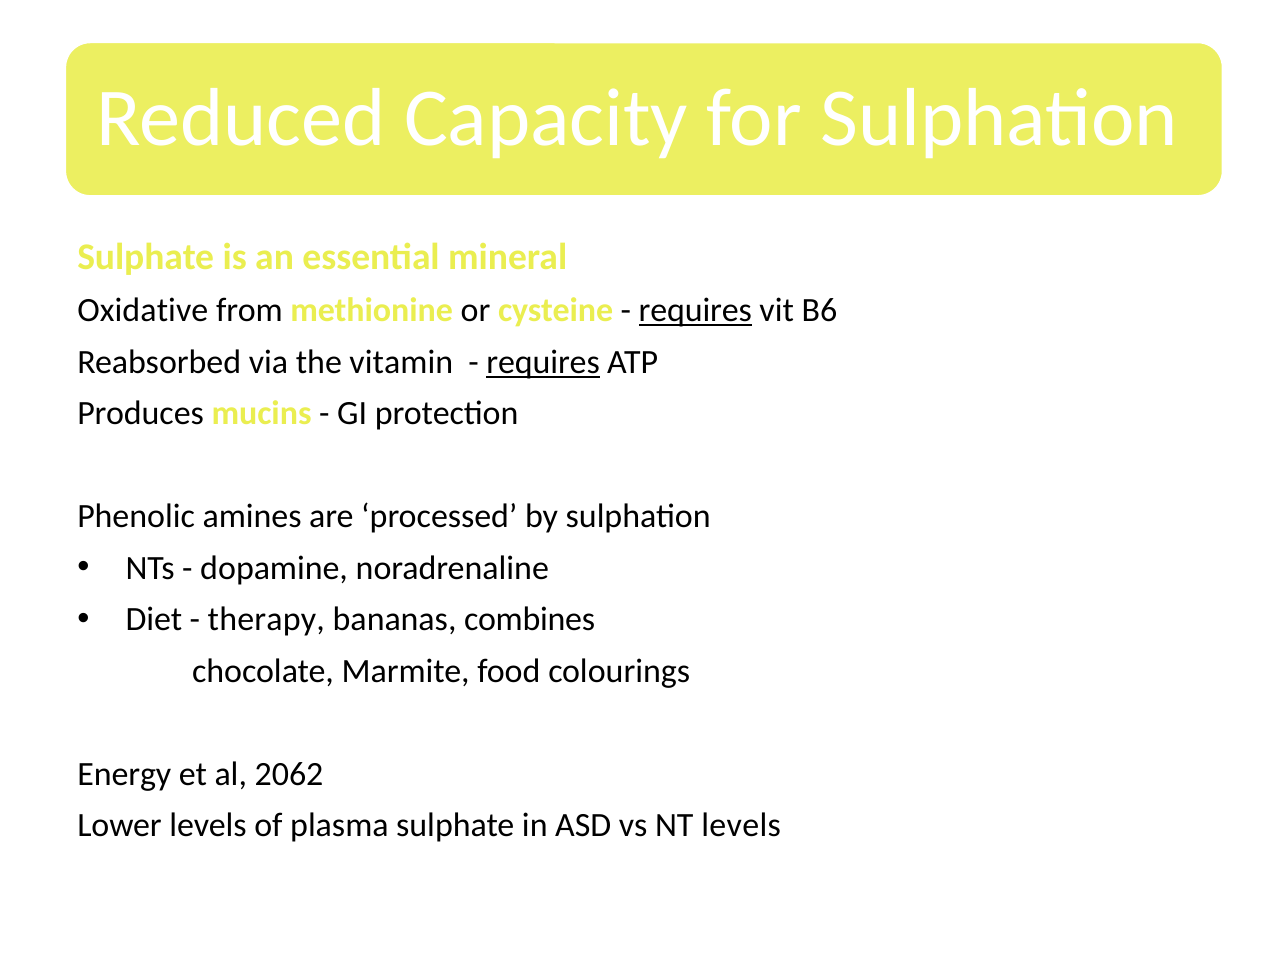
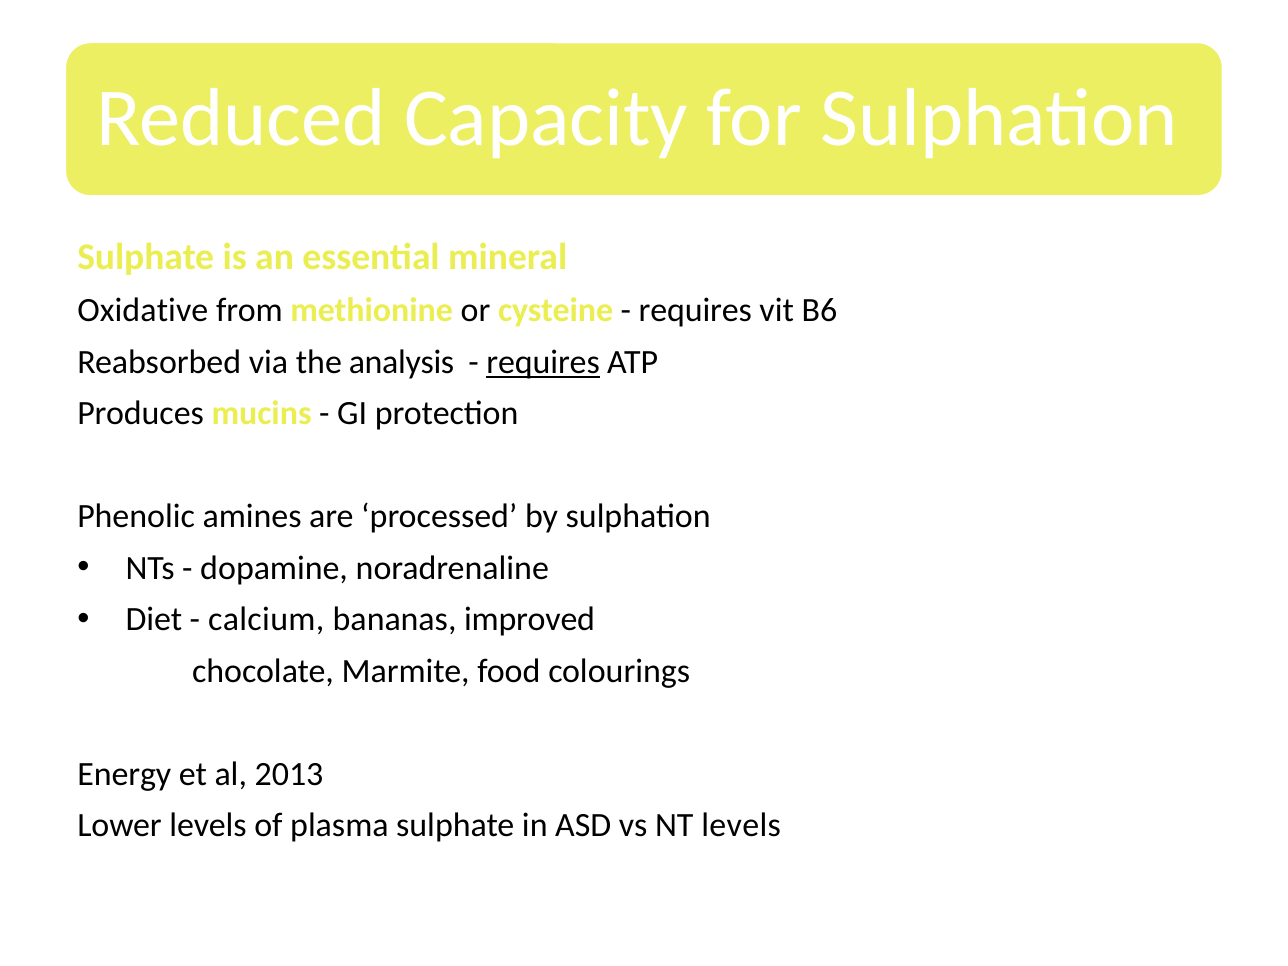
requires underline: present -> none (695, 310)
vitamin: vitamin -> analysis (402, 362)
therapy: therapy -> calcium (266, 620)
combines: combines -> improved (530, 620)
2062: 2062 -> 2013 (289, 774)
